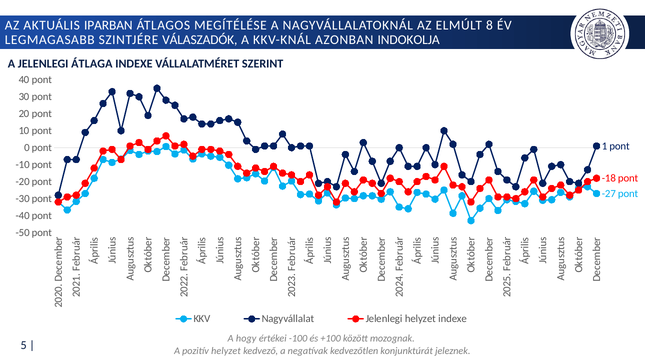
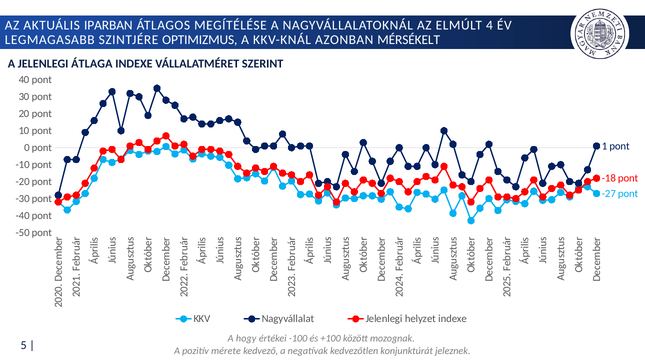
ELMÚLT 8: 8 -> 4 (489, 25)
VÁLASZADÓK: VÁLASZADÓK -> OPTIMIZMUS (200, 40)
INDOKOLJA: INDOKOLJA -> MÉRSÉKELT (409, 40)
pozitív helyzet: helyzet -> mérete (226, 350)
